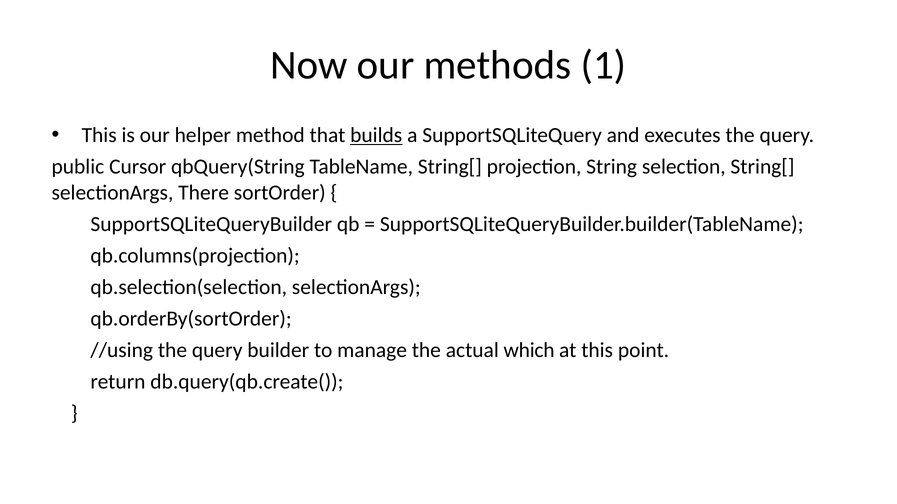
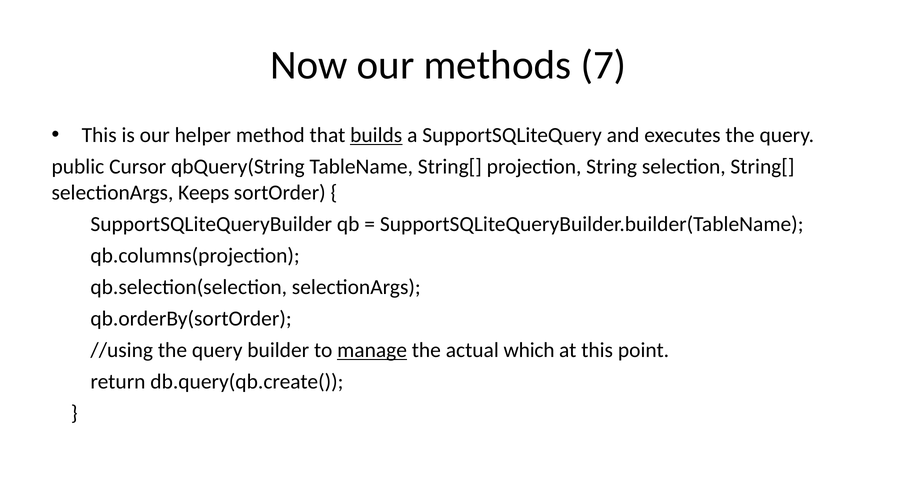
1: 1 -> 7 (604, 65)
There: There -> Keeps (204, 193)
manage underline: none -> present (372, 351)
